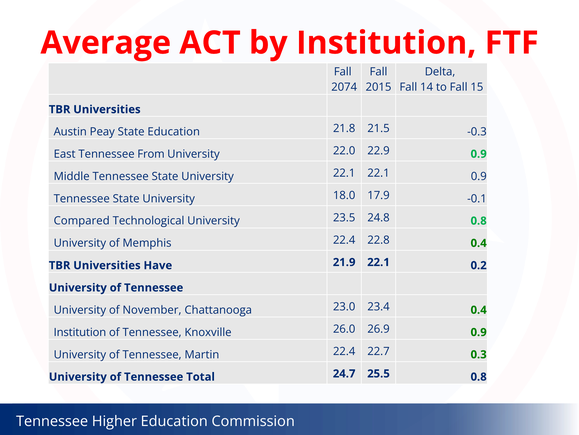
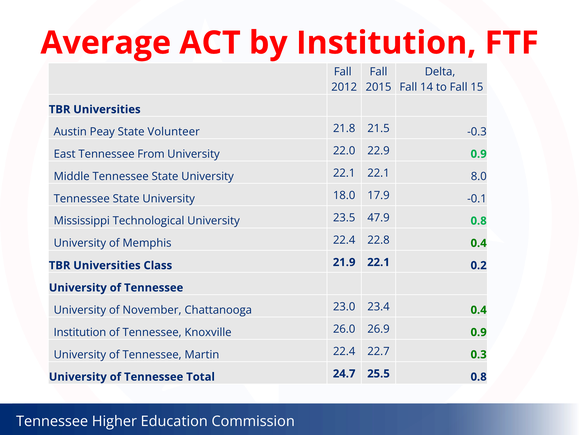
2074: 2074 -> 2012 (344, 87)
State Education: Education -> Volunteer (174, 132)
22.1 0.9: 0.9 -> 8.0 (479, 176)
Compared: Compared -> Mississippi (82, 221)
24.8: 24.8 -> 47.9 (379, 217)
Have: Have -> Class (158, 265)
